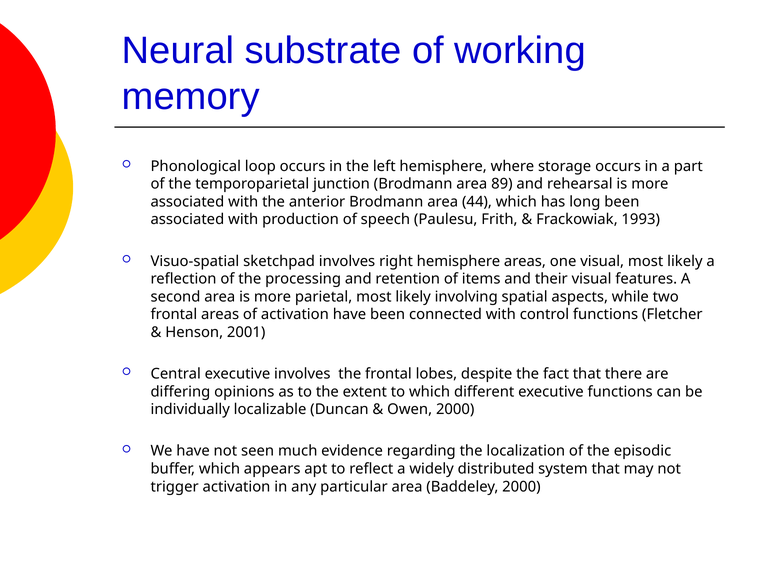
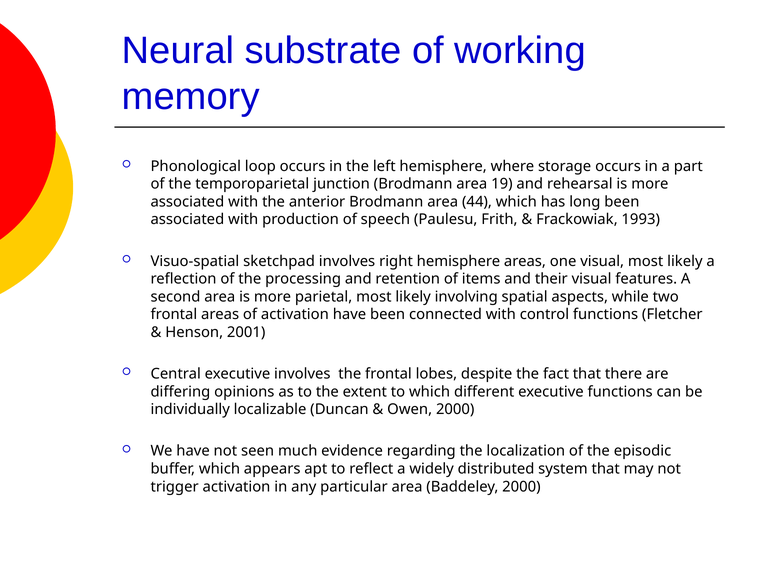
89: 89 -> 19 (502, 184)
